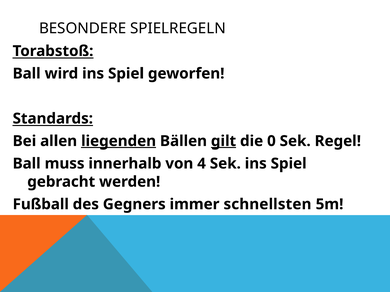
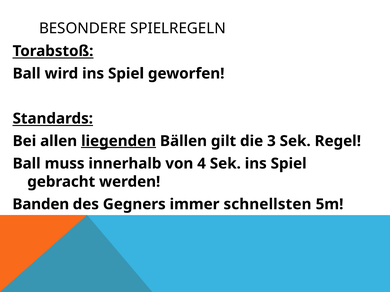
gilt underline: present -> none (224, 141)
0: 0 -> 3 (271, 141)
Fußball: Fußball -> Banden (41, 205)
